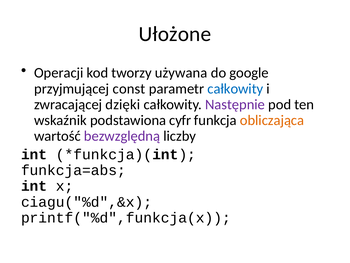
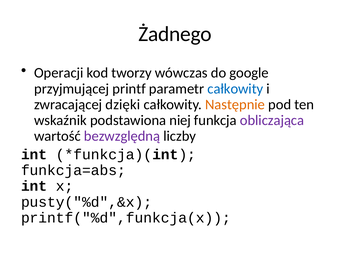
Ułożone: Ułożone -> Żadnego (175, 34)
używana: używana -> wówczas (181, 73)
const: const -> printf (129, 89)
Następnie colour: purple -> orange (235, 104)
cyfr: cyfr -> niej (180, 120)
obliczająca colour: orange -> purple (272, 120)
ciagu("%d",&x: ciagu("%d",&x -> pusty("%d",&x (87, 202)
